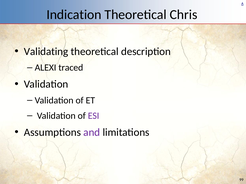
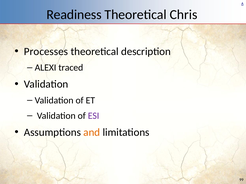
Indication: Indication -> Readiness (74, 15)
Validating: Validating -> Processes (46, 52)
and colour: purple -> orange (92, 133)
